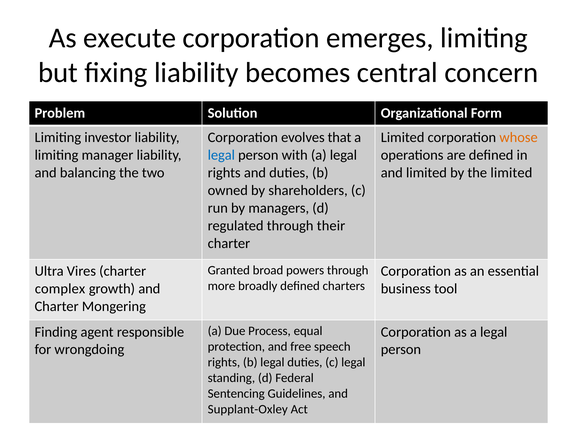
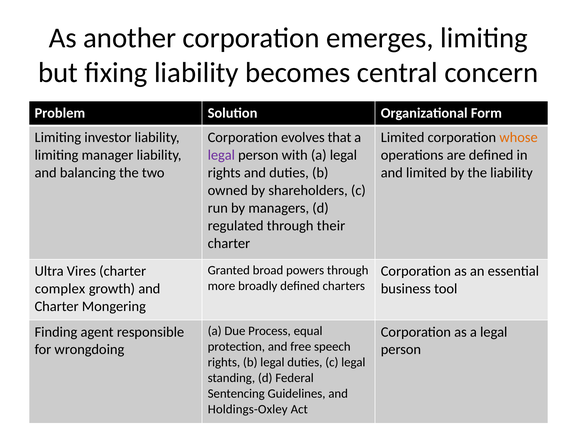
execute: execute -> another (130, 38)
legal colour: blue -> purple (221, 155)
the limited: limited -> liability (511, 173)
Supplant-Oxley: Supplant-Oxley -> Holdings-Oxley (248, 409)
